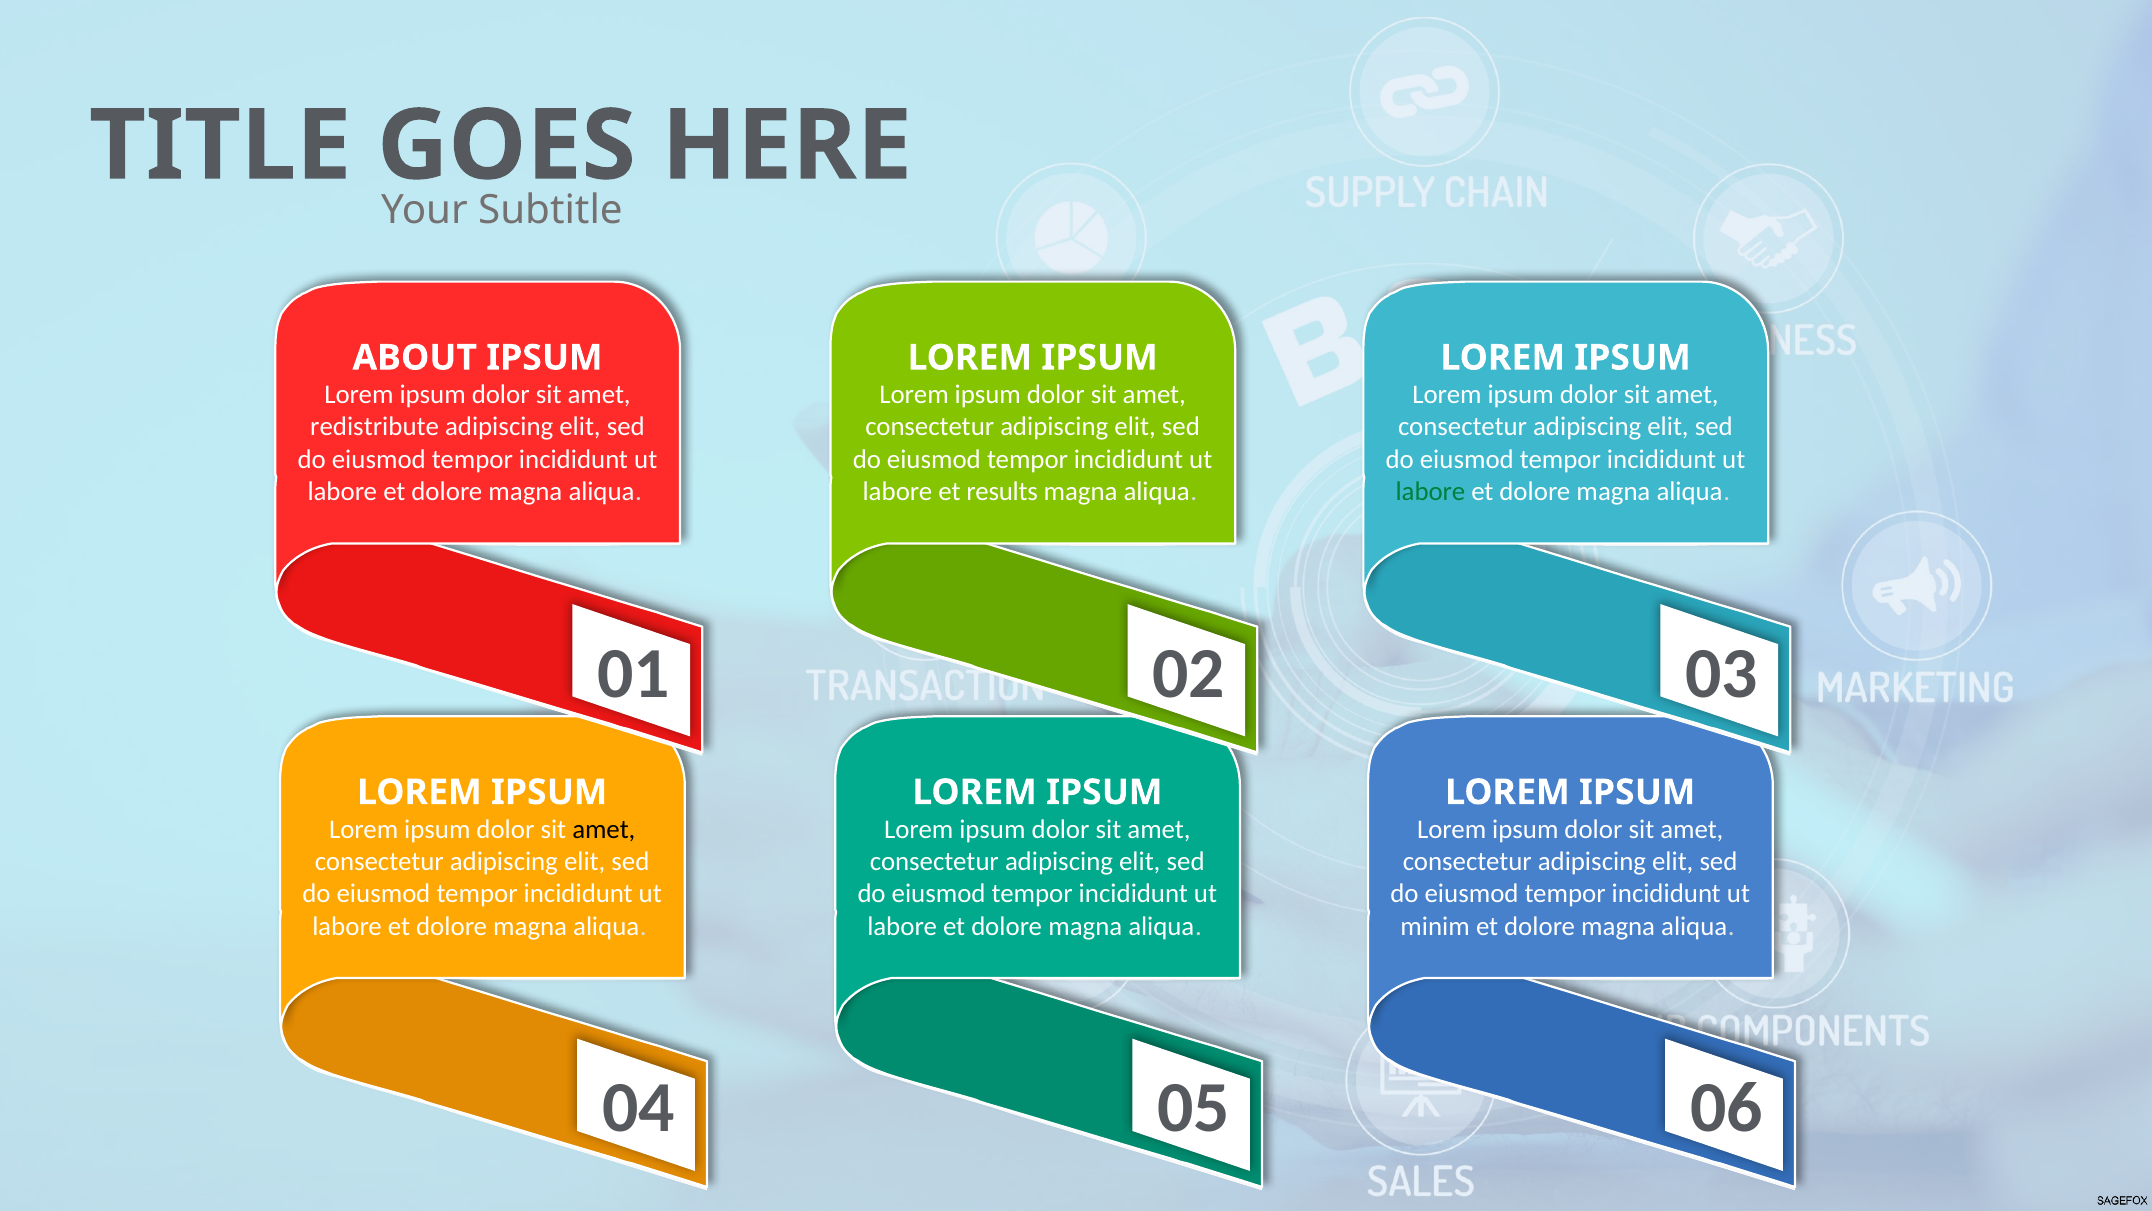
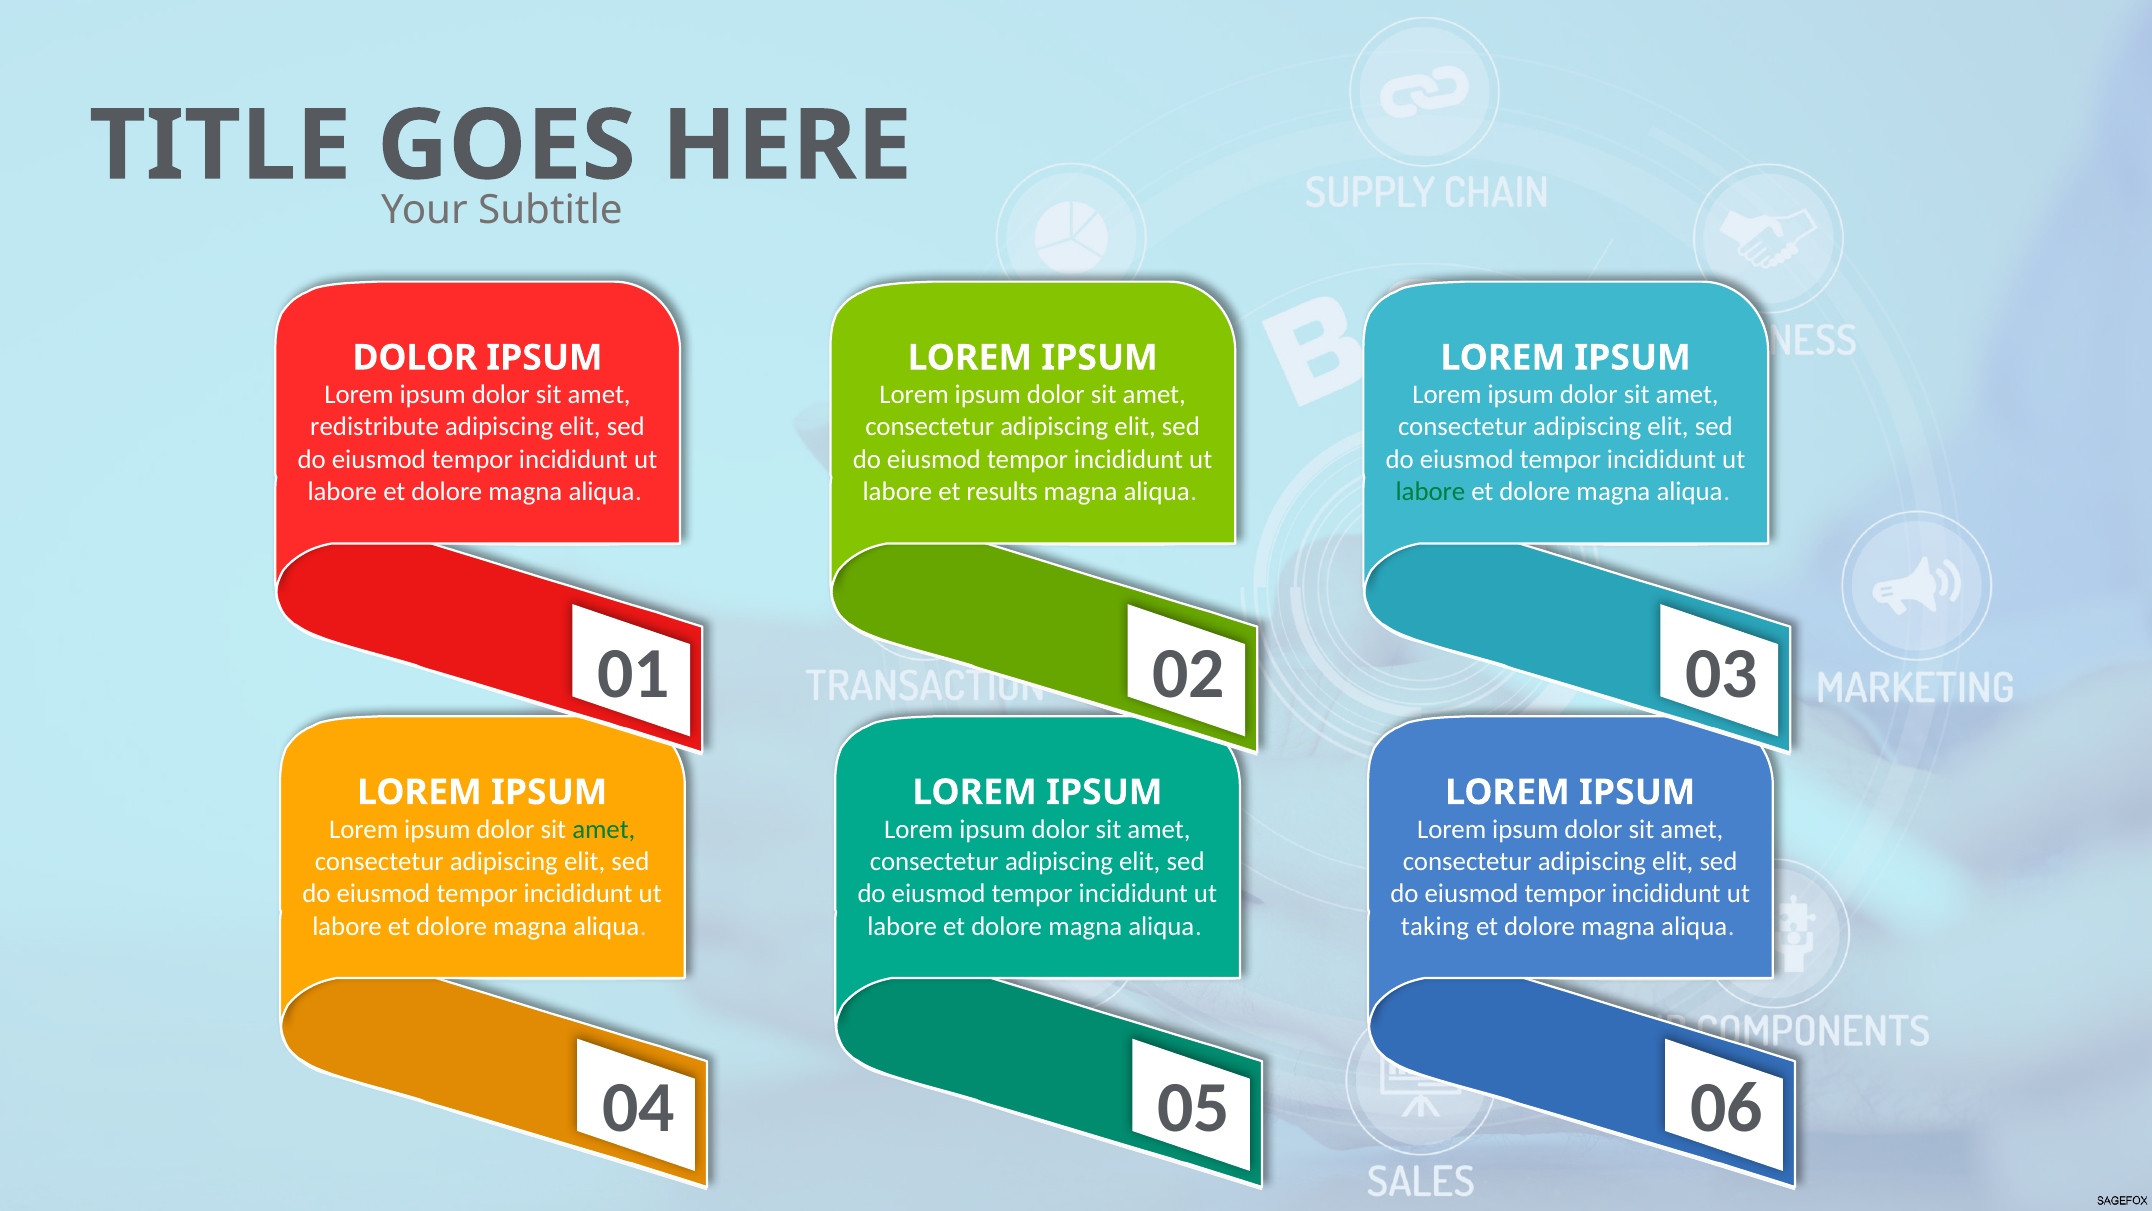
ABOUT: ABOUT -> DOLOR (415, 358)
amet colour: black -> green (604, 829)
minim: minim -> taking (1435, 926)
